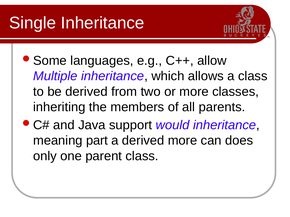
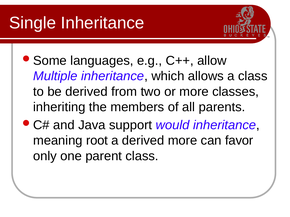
part: part -> root (97, 141)
does: does -> favor (239, 141)
